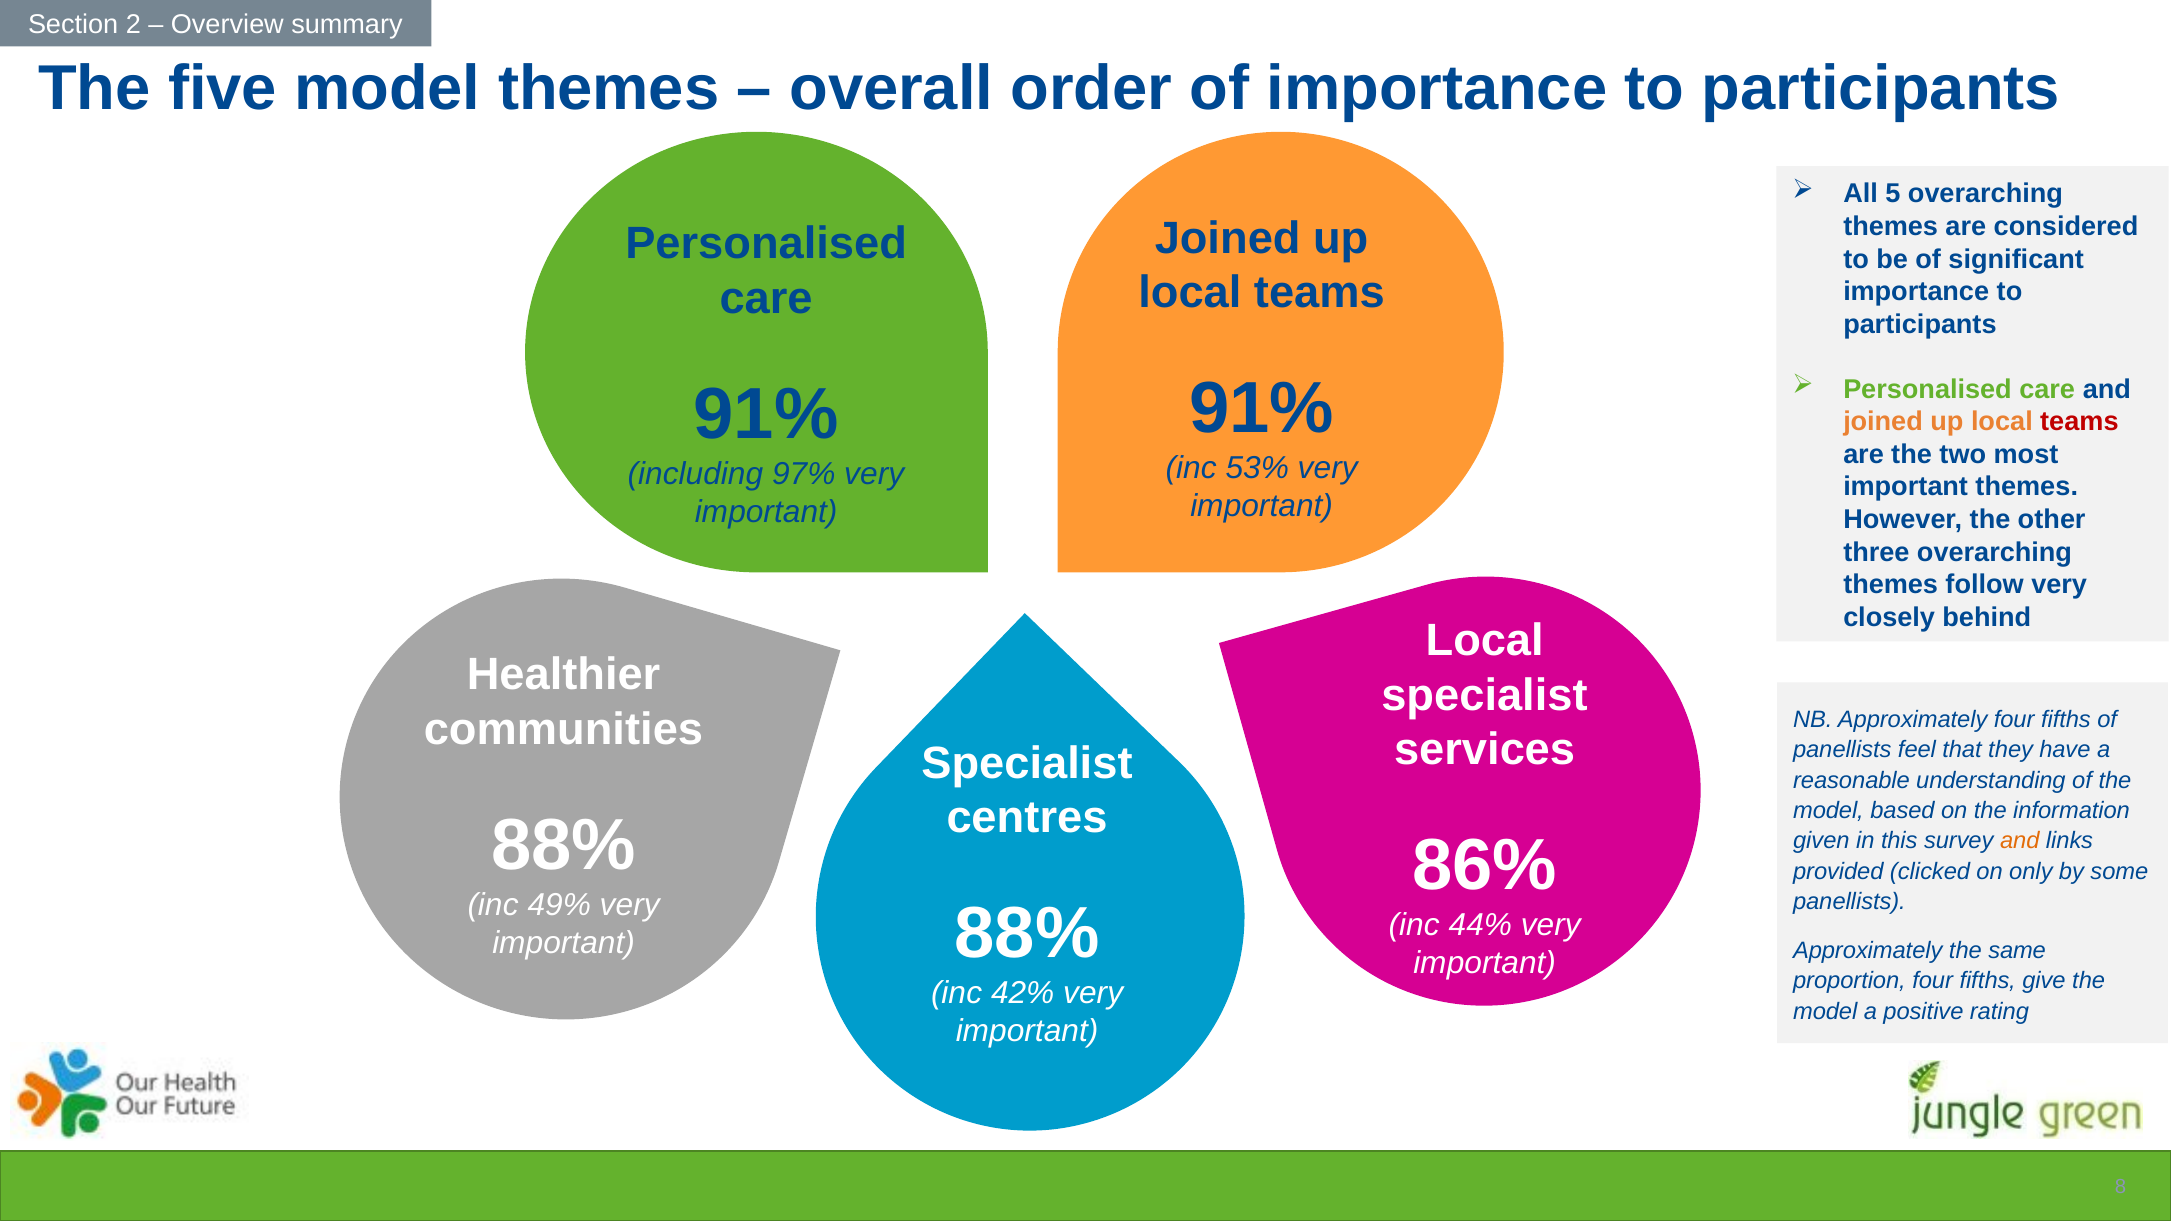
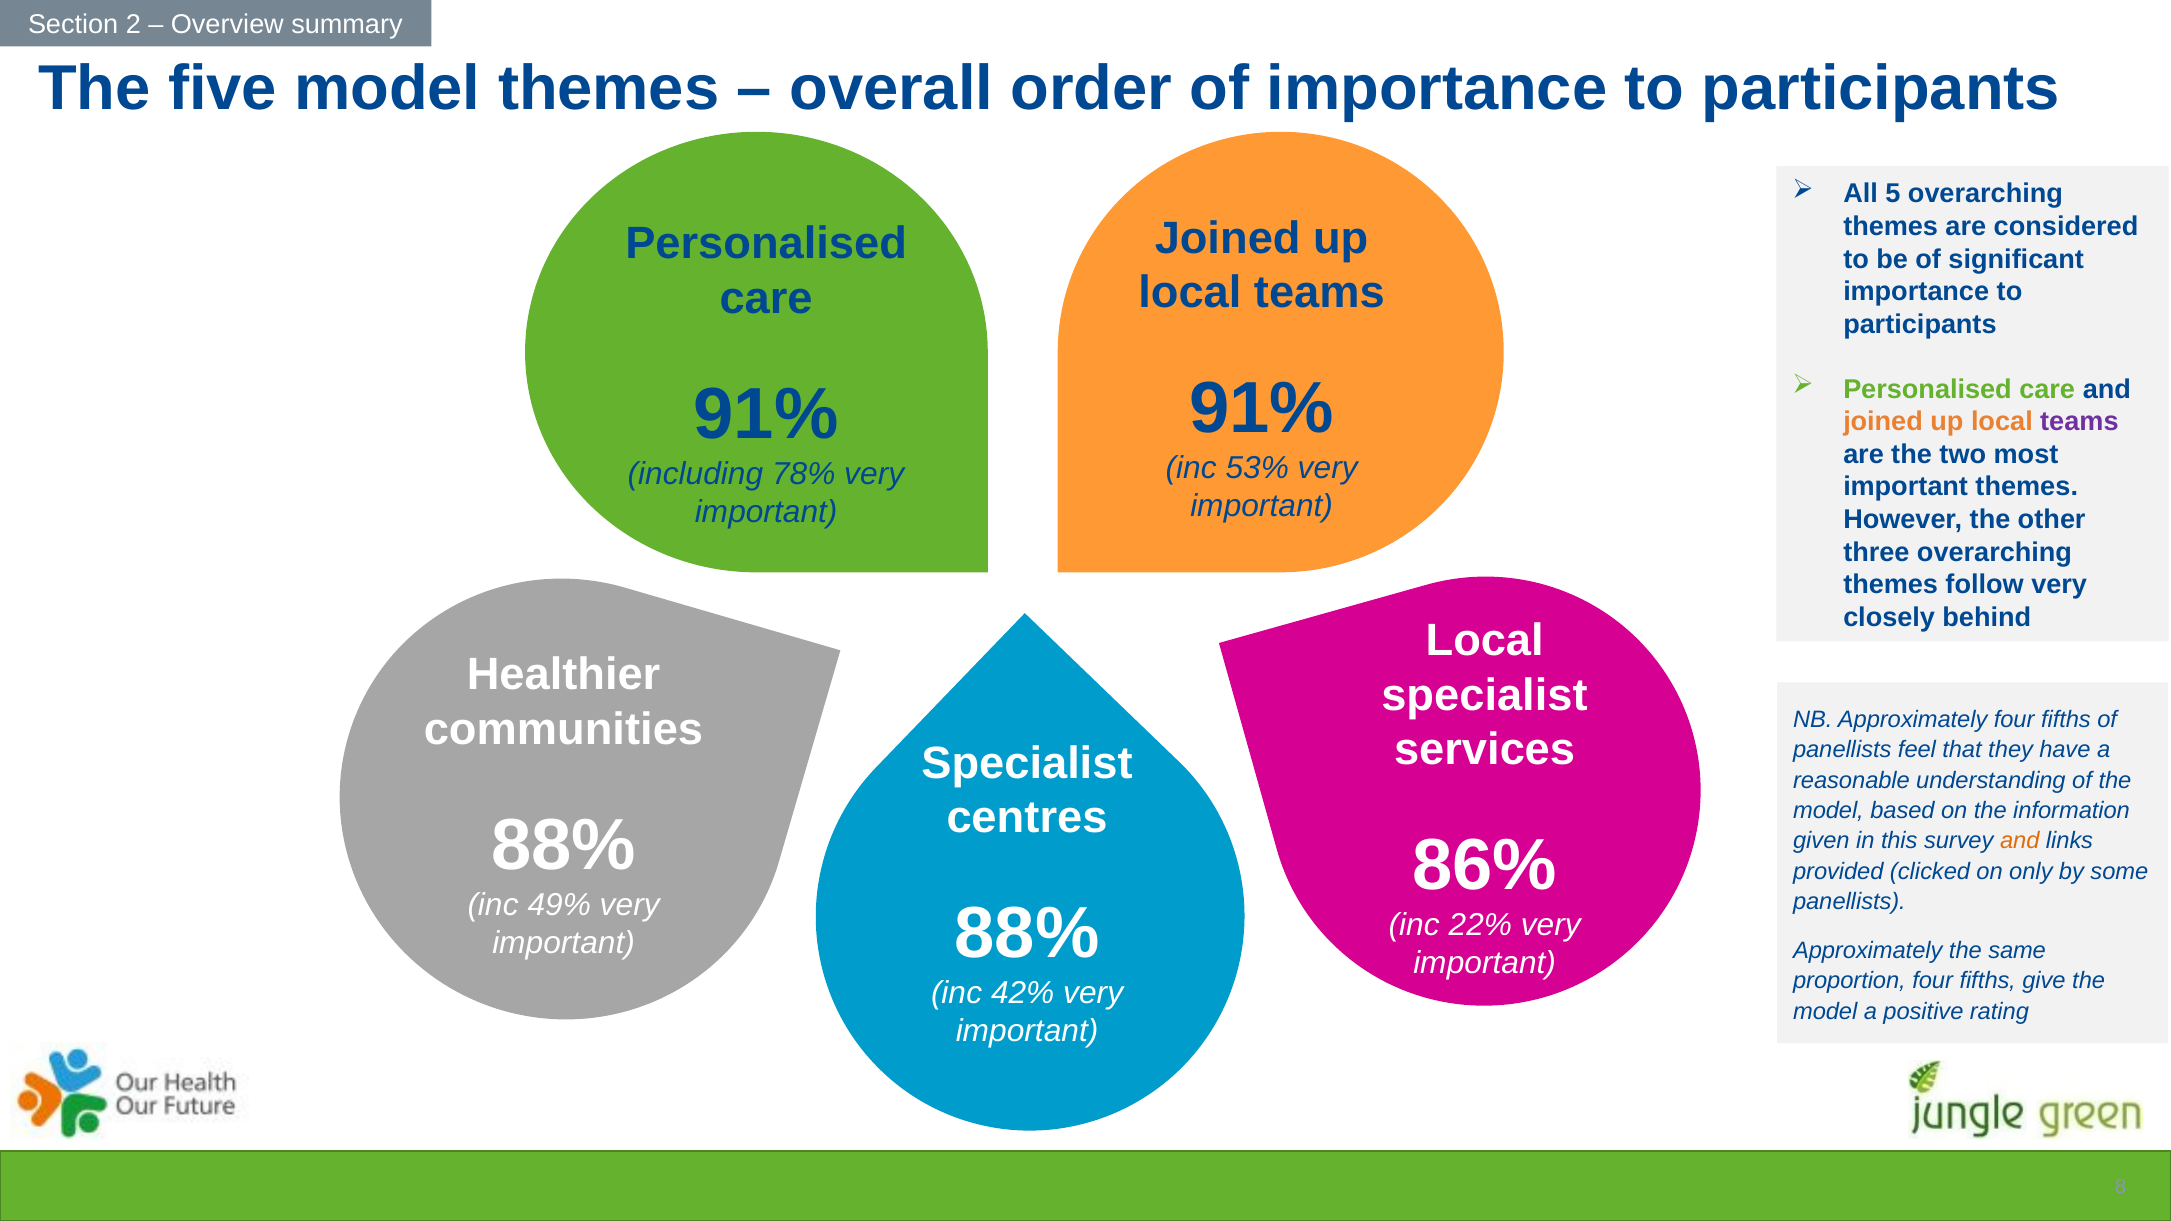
teams colour: red -> purple (2079, 422)
97%: 97% -> 78% (804, 474)
44%: 44% -> 22% (1480, 925)
